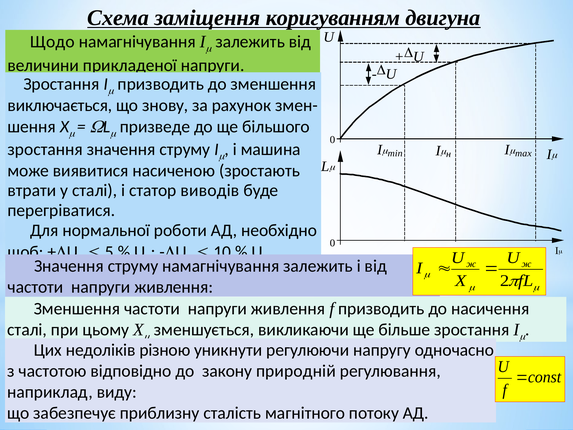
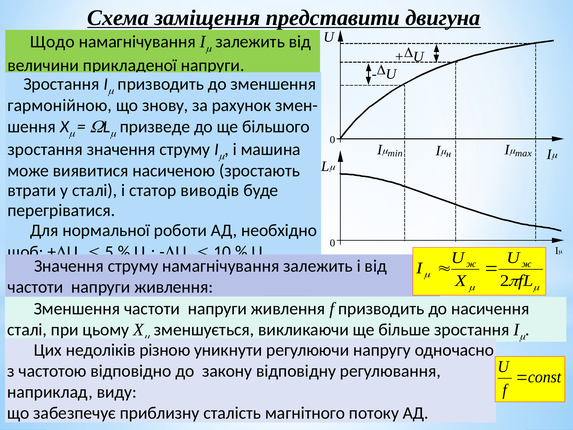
коригуванням: коригуванням -> представити (333, 18)
виключається: виключається -> гармонійною (60, 105)
природній: природній -> відповідну (296, 371)
